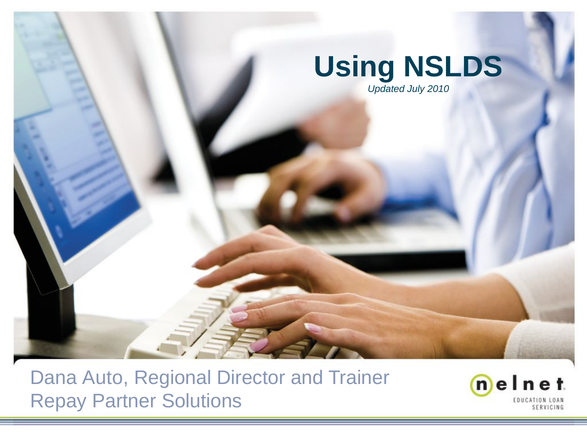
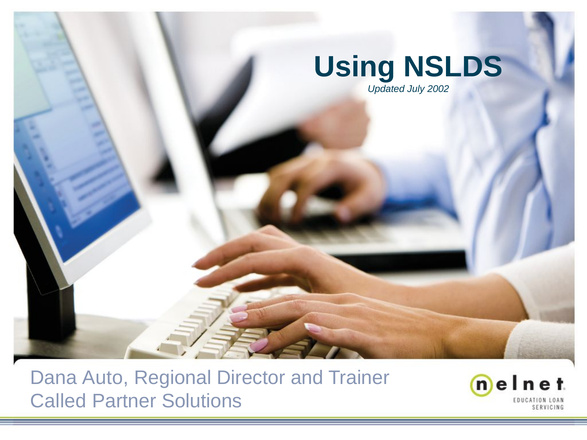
2010: 2010 -> 2002 (438, 89)
Repay: Repay -> Called (58, 401)
